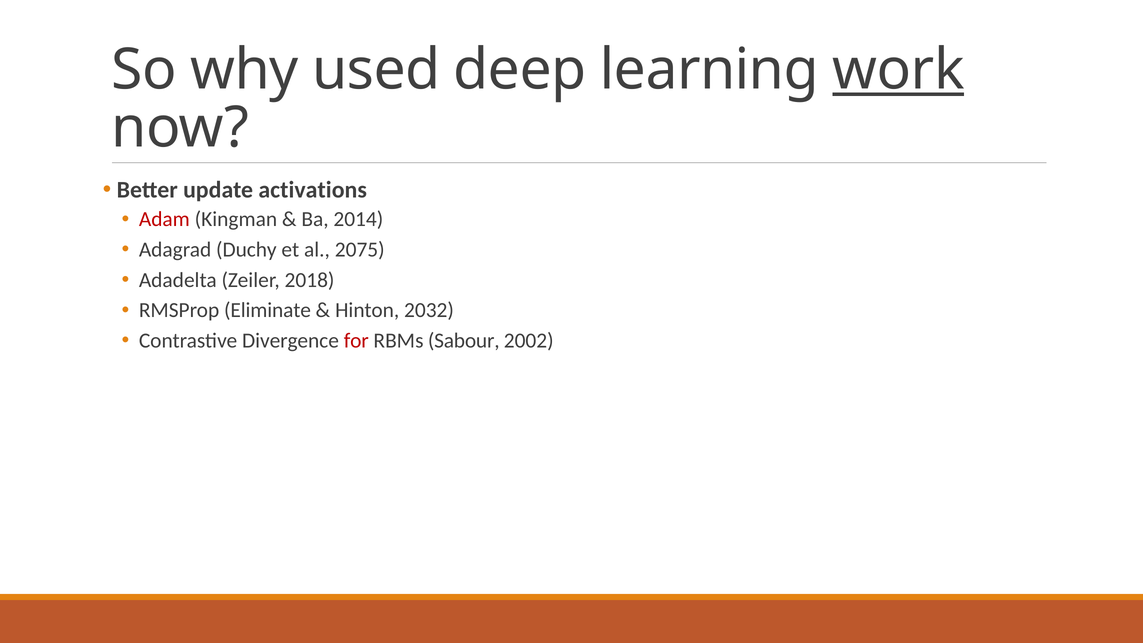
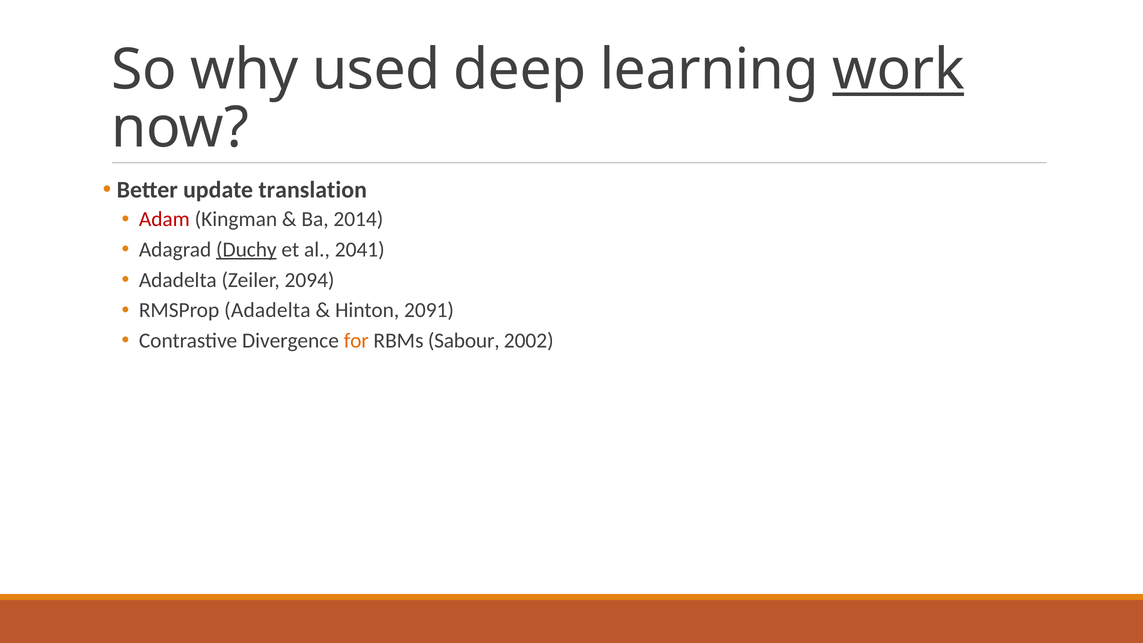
activations: activations -> translation (313, 190)
Duchy underline: none -> present (246, 250)
2075: 2075 -> 2041 (360, 250)
2018: 2018 -> 2094 (310, 280)
RMSProp Eliminate: Eliminate -> Adadelta (267, 310)
2032: 2032 -> 2091 (429, 310)
for colour: red -> orange (356, 341)
